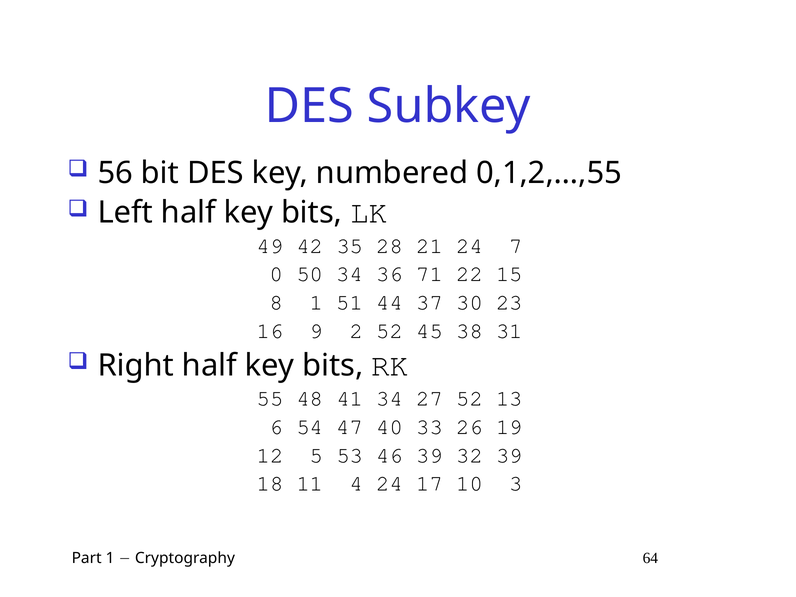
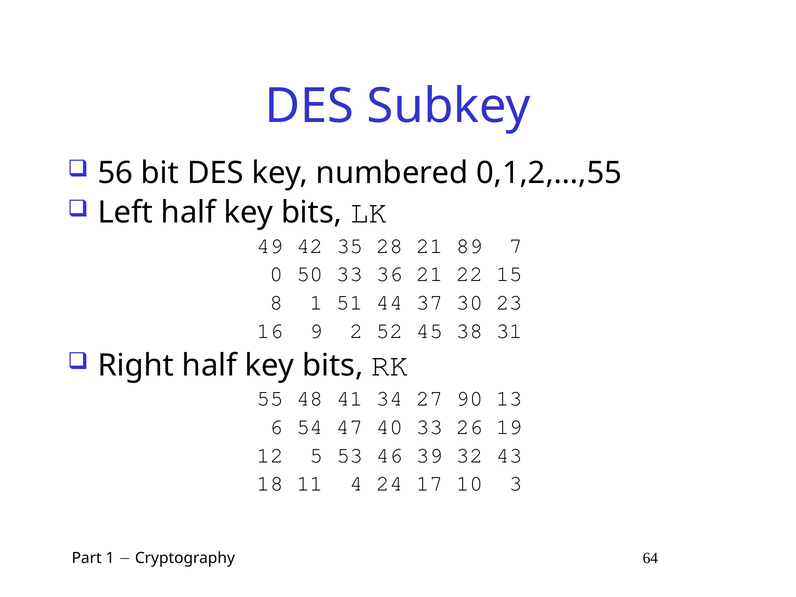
21 24: 24 -> 89 (470, 246)
50 34: 34 -> 33 (350, 274)
36 71: 71 -> 21 (430, 274)
27 52: 52 -> 90 (470, 399)
32 39: 39 -> 43 (509, 455)
